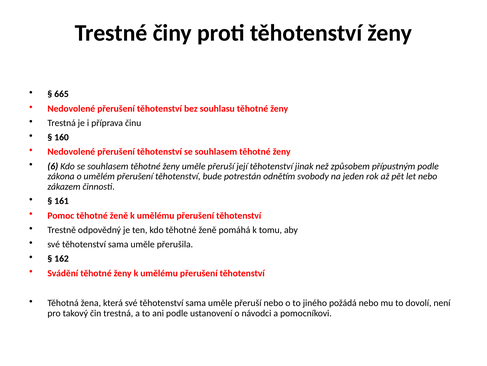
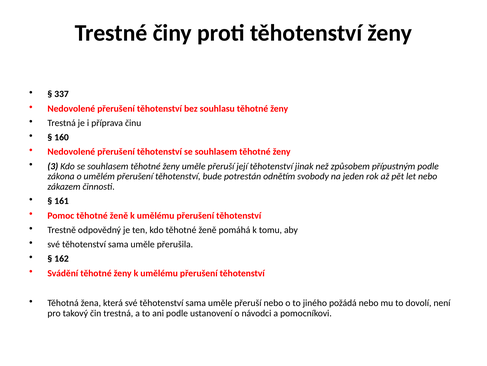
665: 665 -> 337 (62, 94)
6: 6 -> 3 (53, 166)
